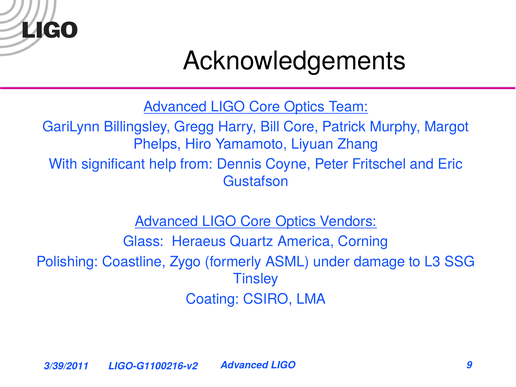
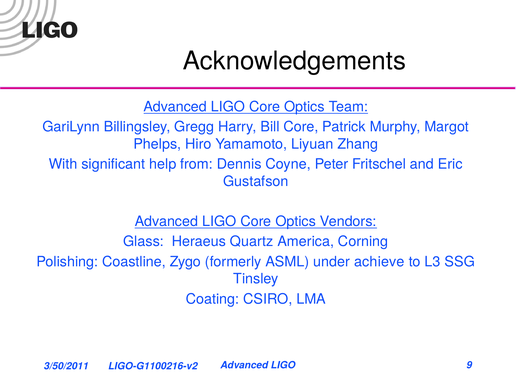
damage: damage -> achieve (379, 262)
3/39/2011: 3/39/2011 -> 3/50/2011 (66, 366)
